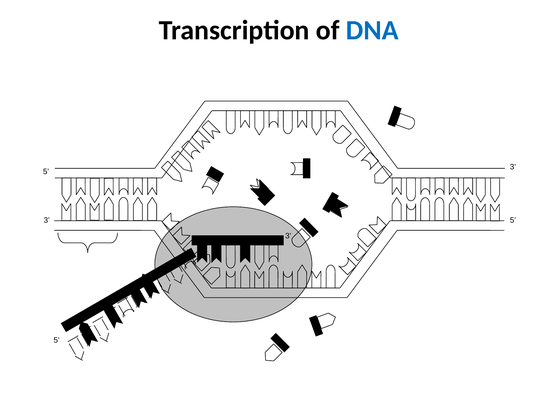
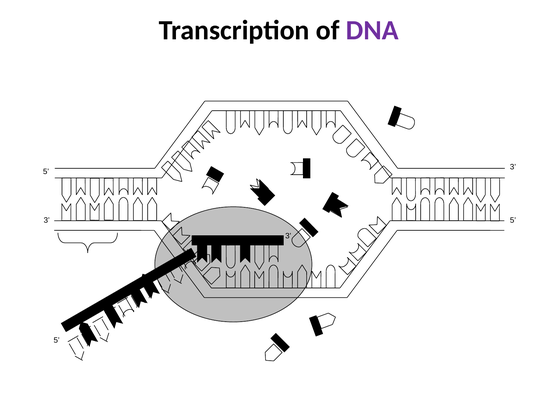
DNA colour: blue -> purple (372, 30)
